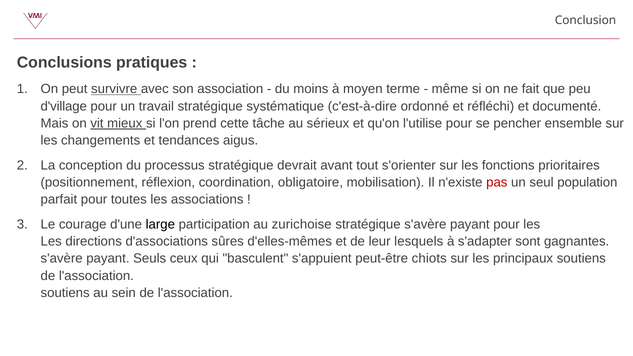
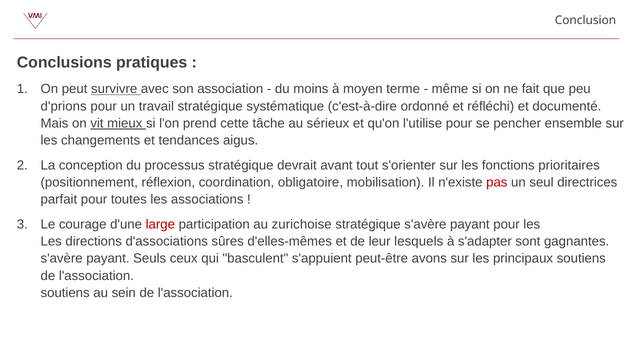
d'village: d'village -> d'prions (64, 106)
population: population -> directrices (587, 182)
large colour: black -> red (160, 225)
chiots: chiots -> avons (429, 259)
